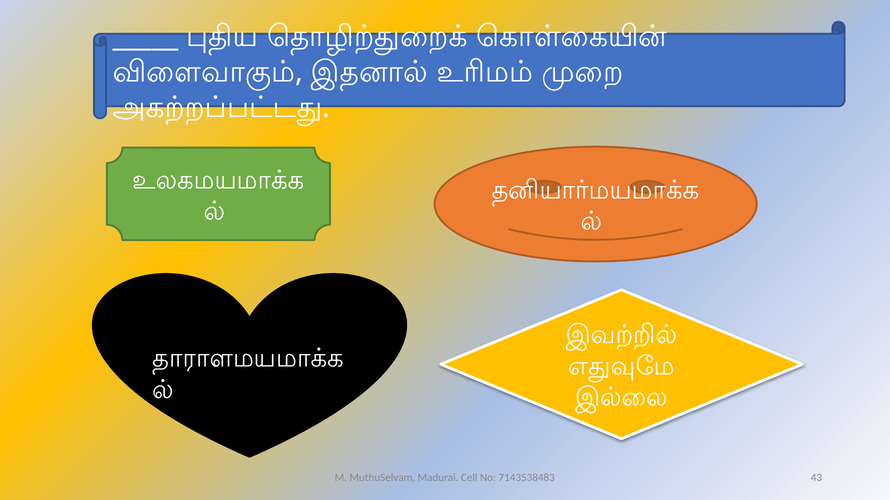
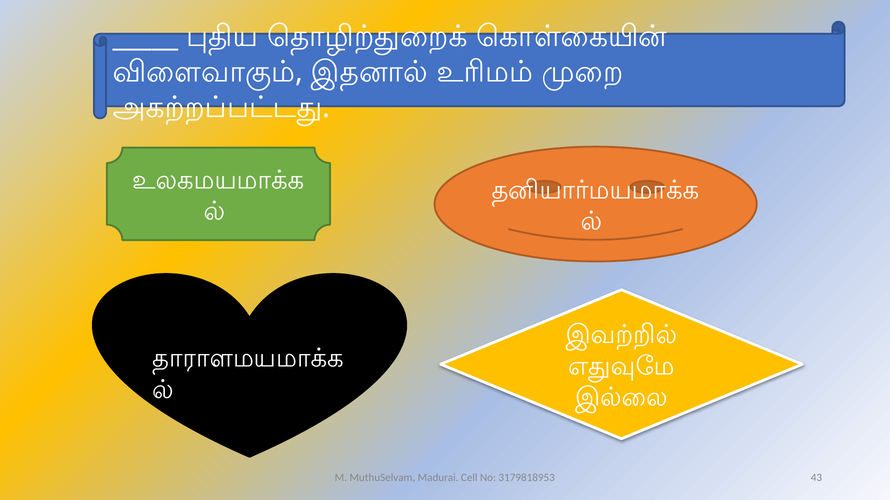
7143538483: 7143538483 -> 3179818953 (527, 478)
